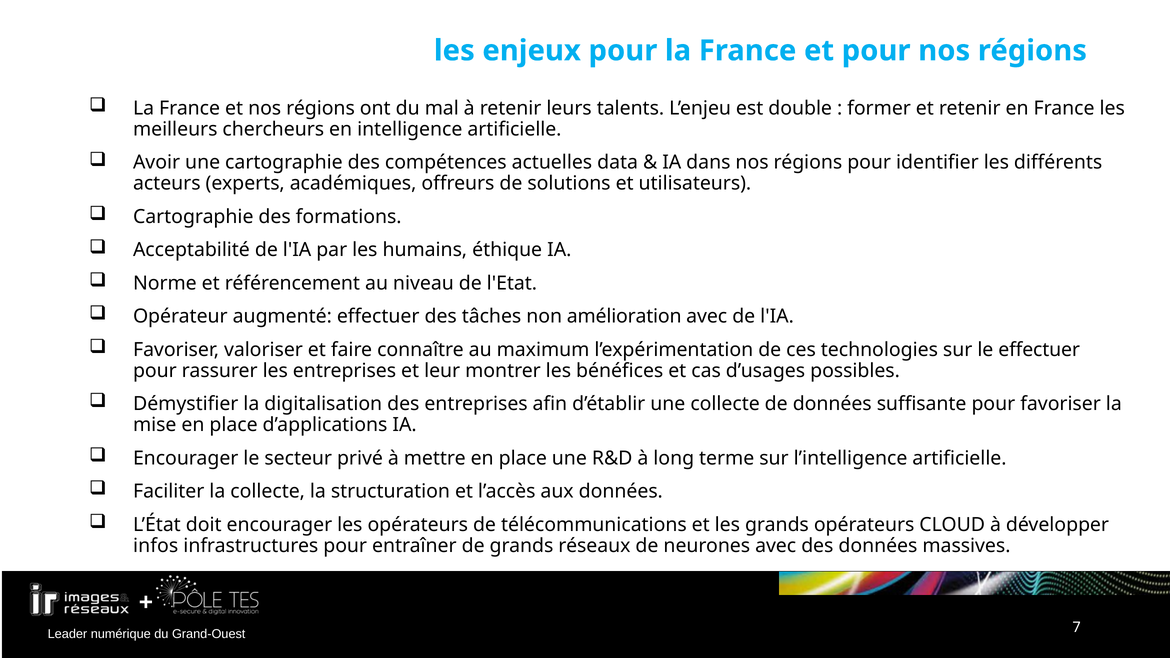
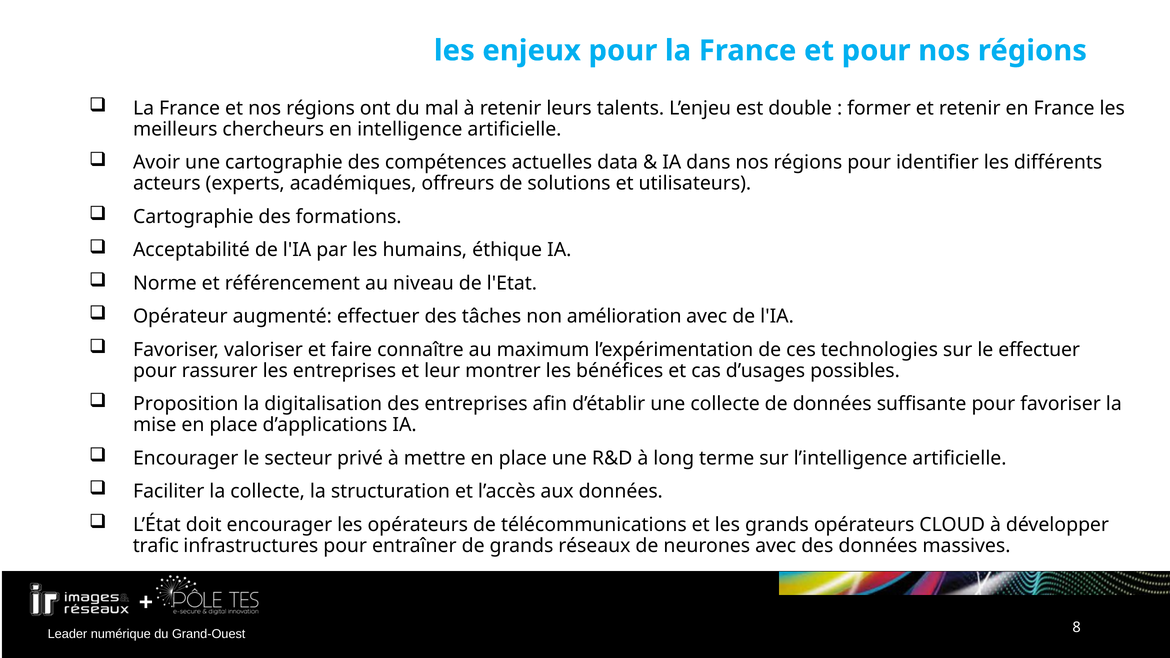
Démystifier: Démystifier -> Proposition (186, 404)
infos: infos -> trafic (156, 546)
7: 7 -> 8 (1077, 627)
